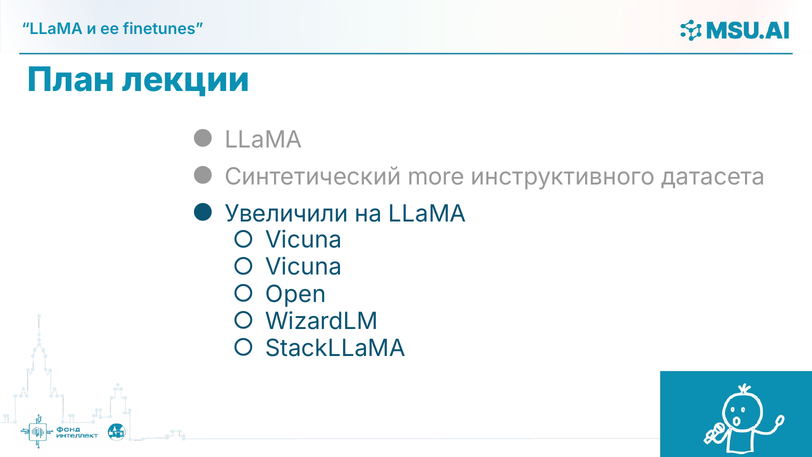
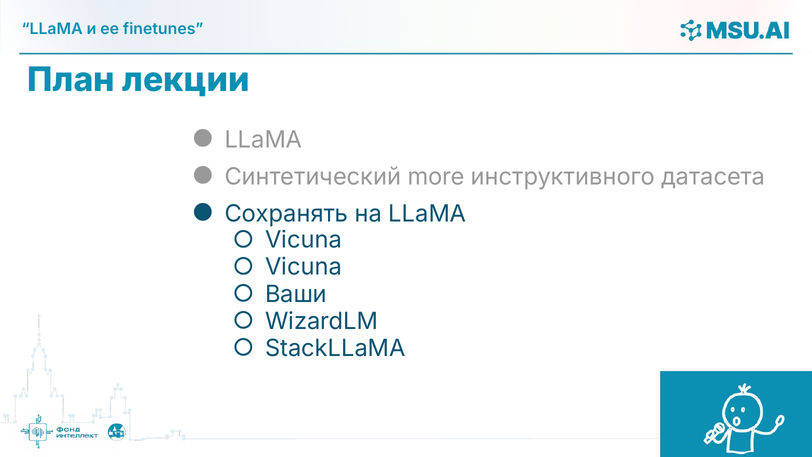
Увеличили: Увеличили -> Сохранять (286, 214)
Open: Open -> Ваши (296, 294)
